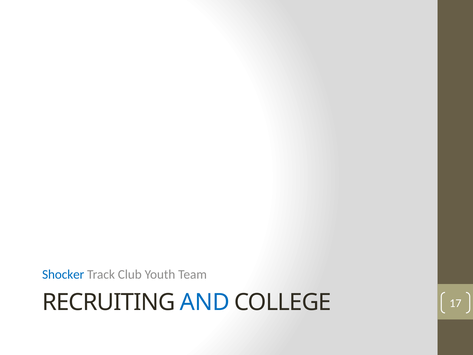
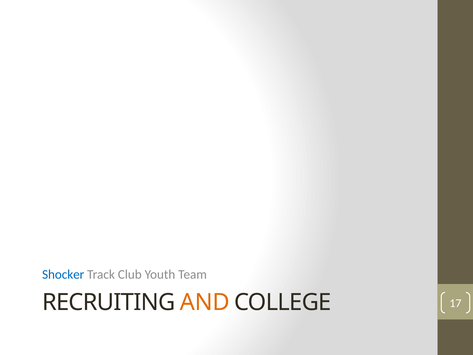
AND colour: blue -> orange (205, 302)
